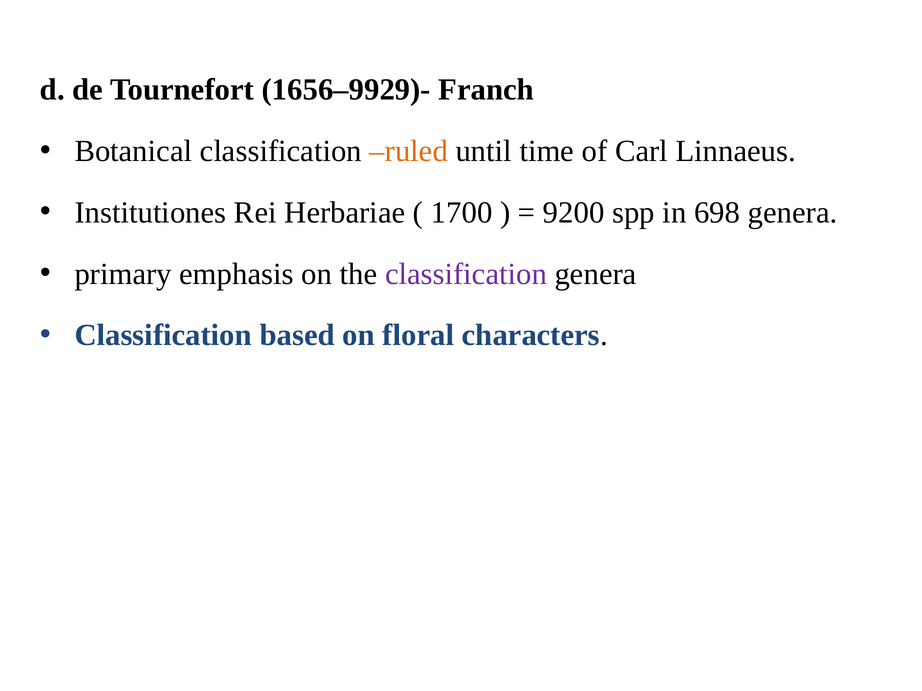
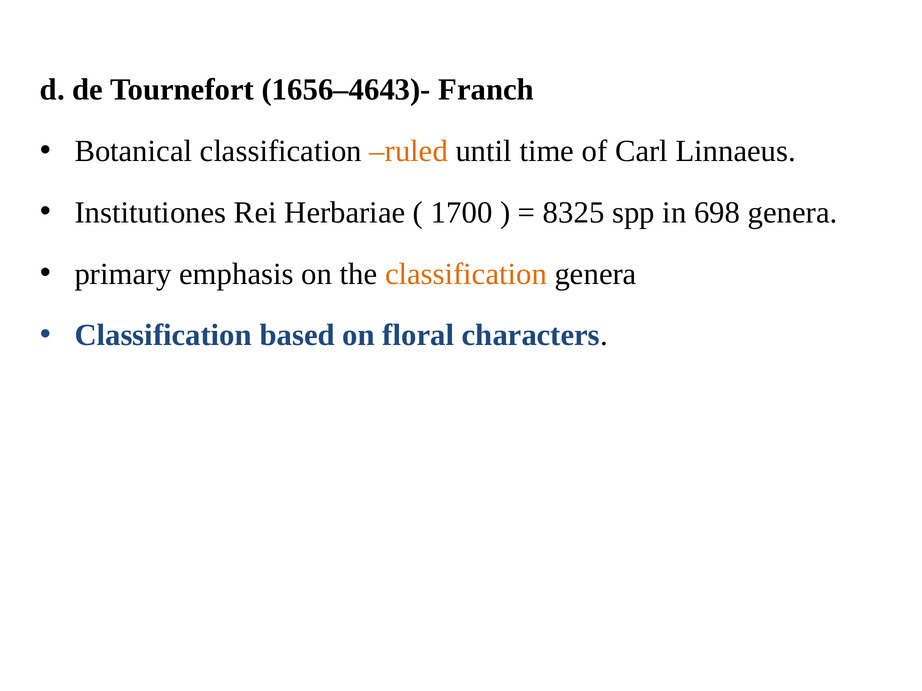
1656–9929)-: 1656–9929)- -> 1656–4643)- (346, 90)
9200: 9200 -> 8325 (574, 213)
classification colour: purple -> orange (466, 274)
